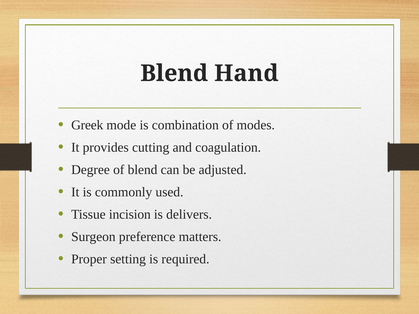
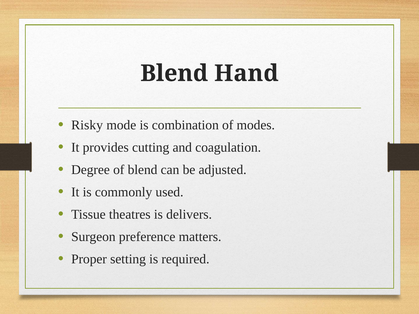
Greek: Greek -> Risky (87, 125)
incision: incision -> theatres (130, 215)
